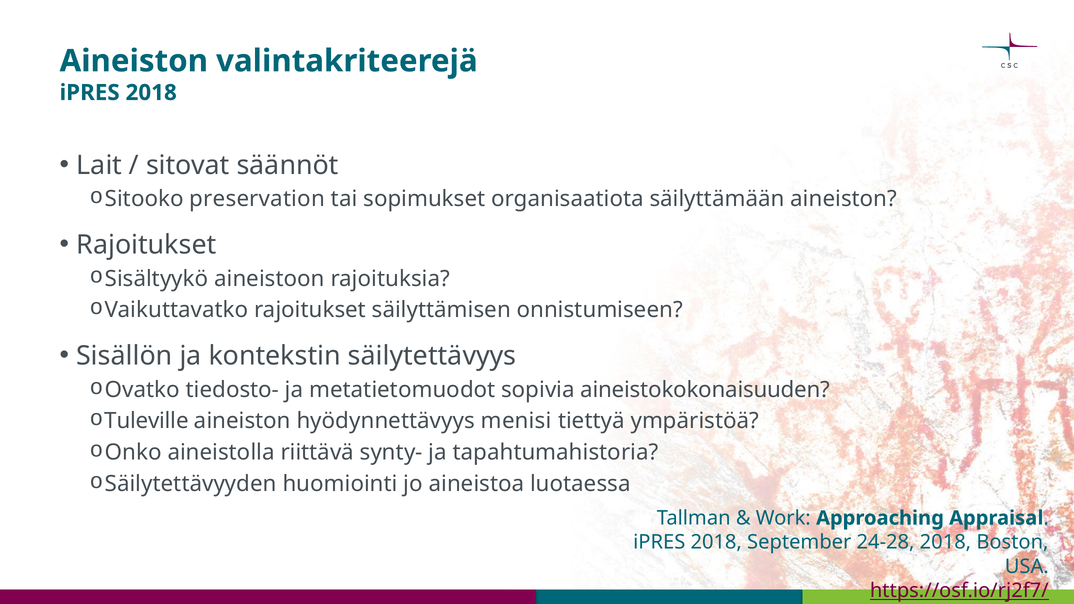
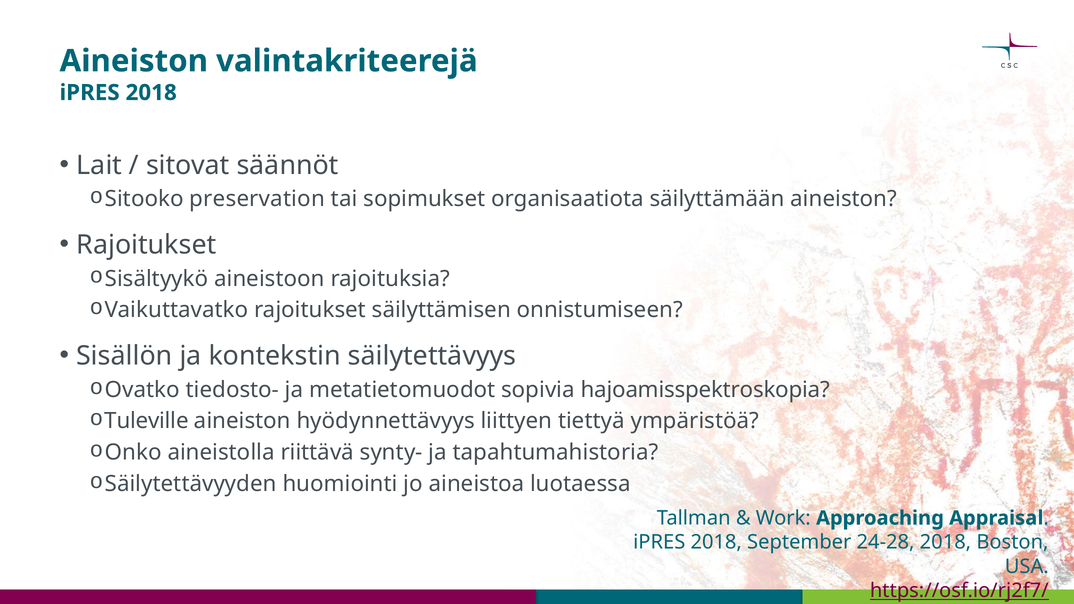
aineistokokonaisuuden: aineistokokonaisuuden -> hajoamisspektroskopia (705, 390)
menisi: menisi -> liittyen (516, 421)
